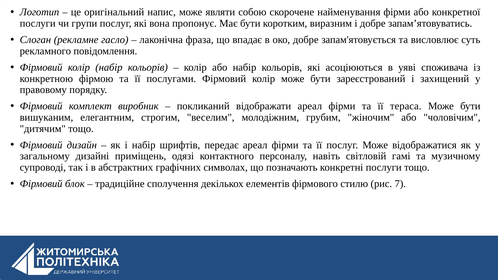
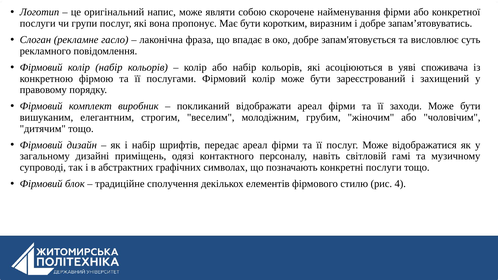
тераса: тераса -> заходи (406, 106)
7: 7 -> 4 (400, 184)
